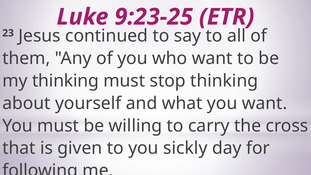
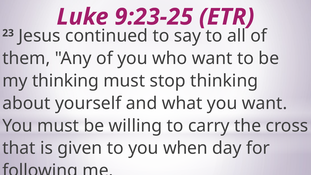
sickly: sickly -> when (185, 148)
